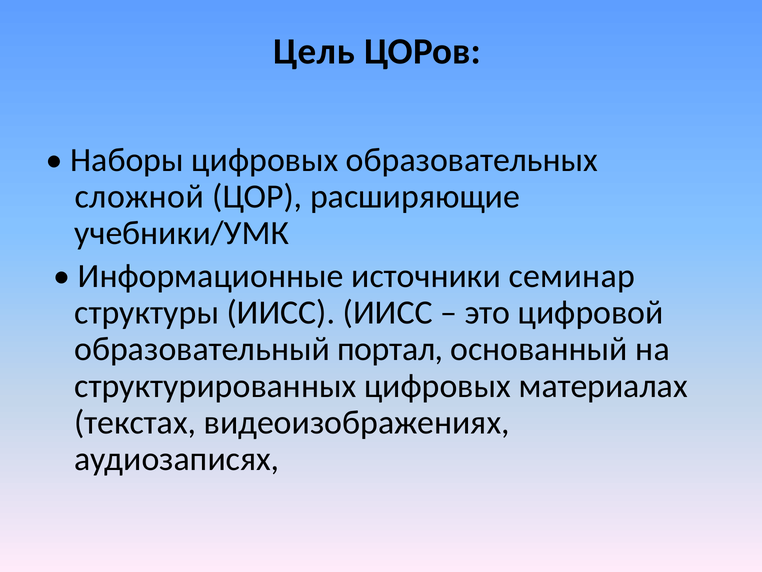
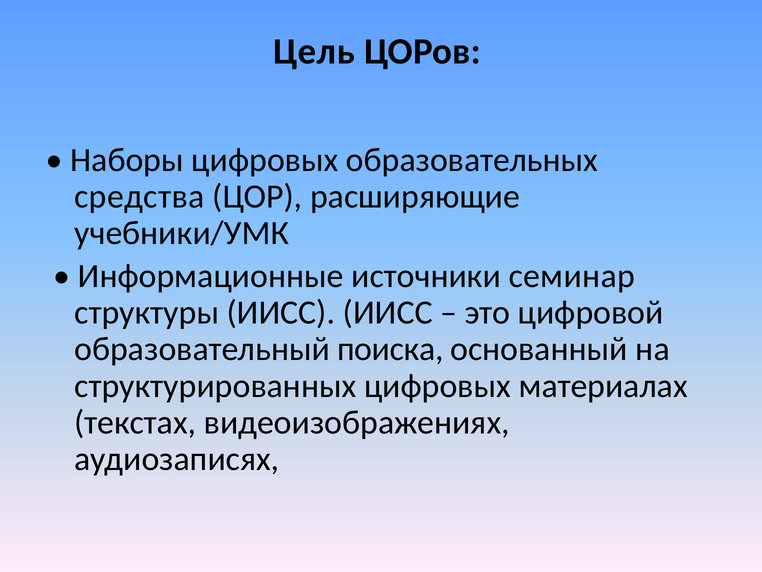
сложной: сложной -> средства (139, 196)
портал: портал -> поиска (390, 349)
